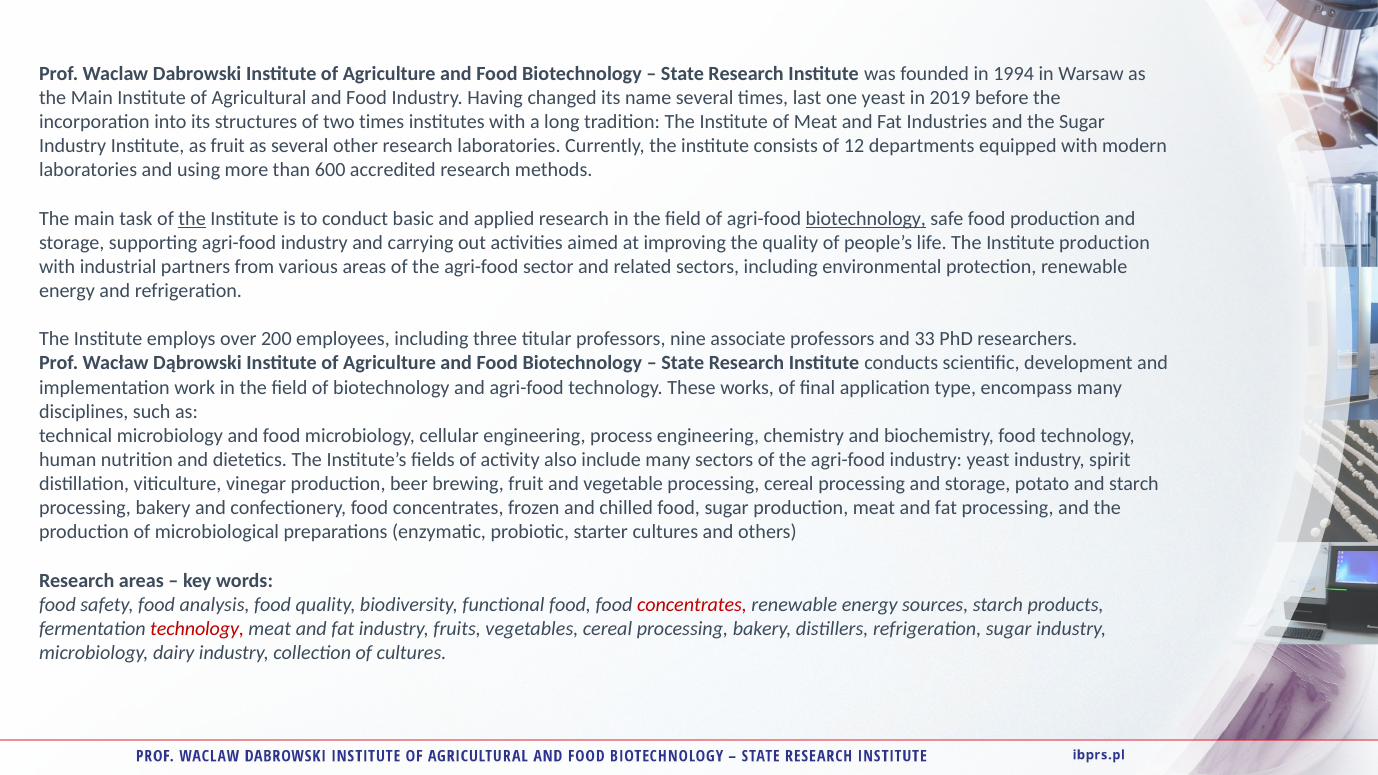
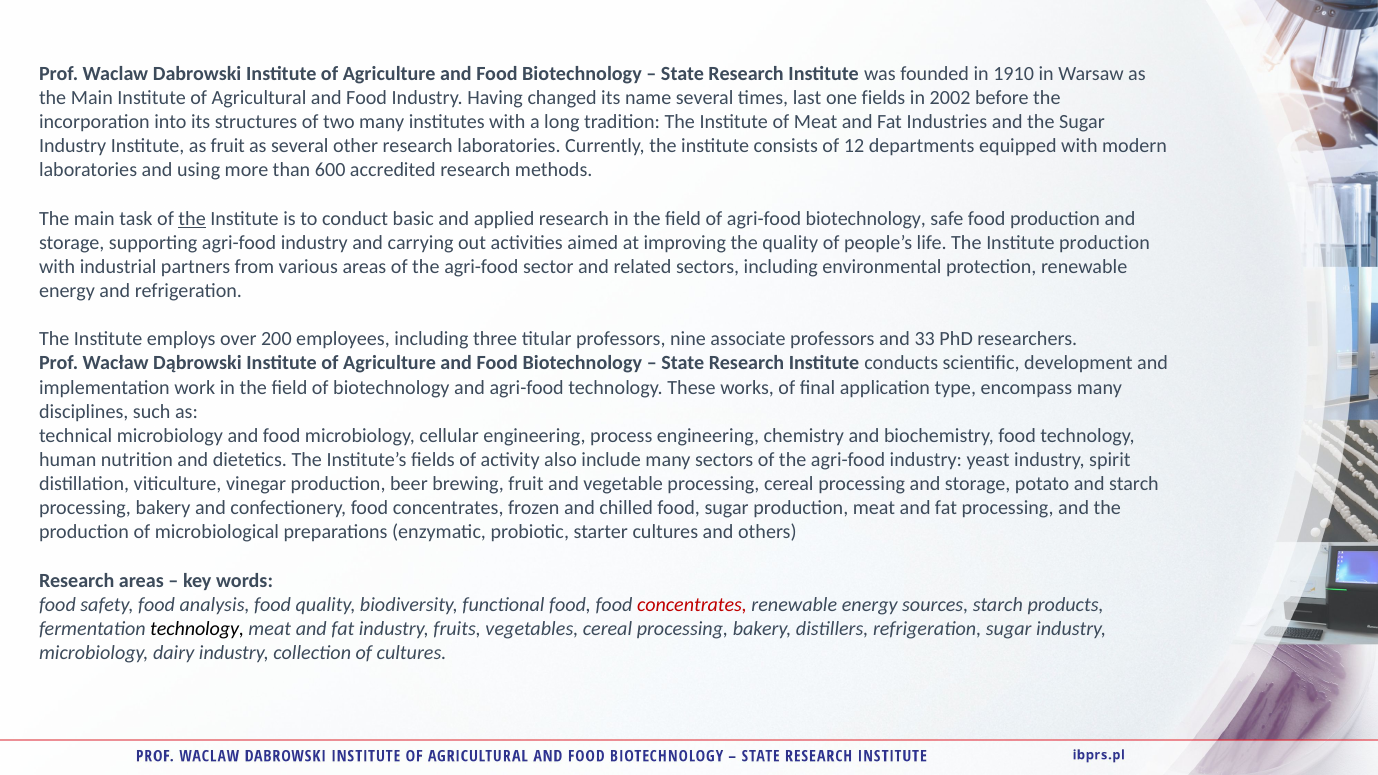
1994: 1994 -> 1910 (1014, 74)
one yeast: yeast -> fields (884, 98)
2019: 2019 -> 2002 (950, 98)
two times: times -> many (382, 122)
biotechnology underline: present -> none (866, 219)
technology colour: red -> black (197, 629)
